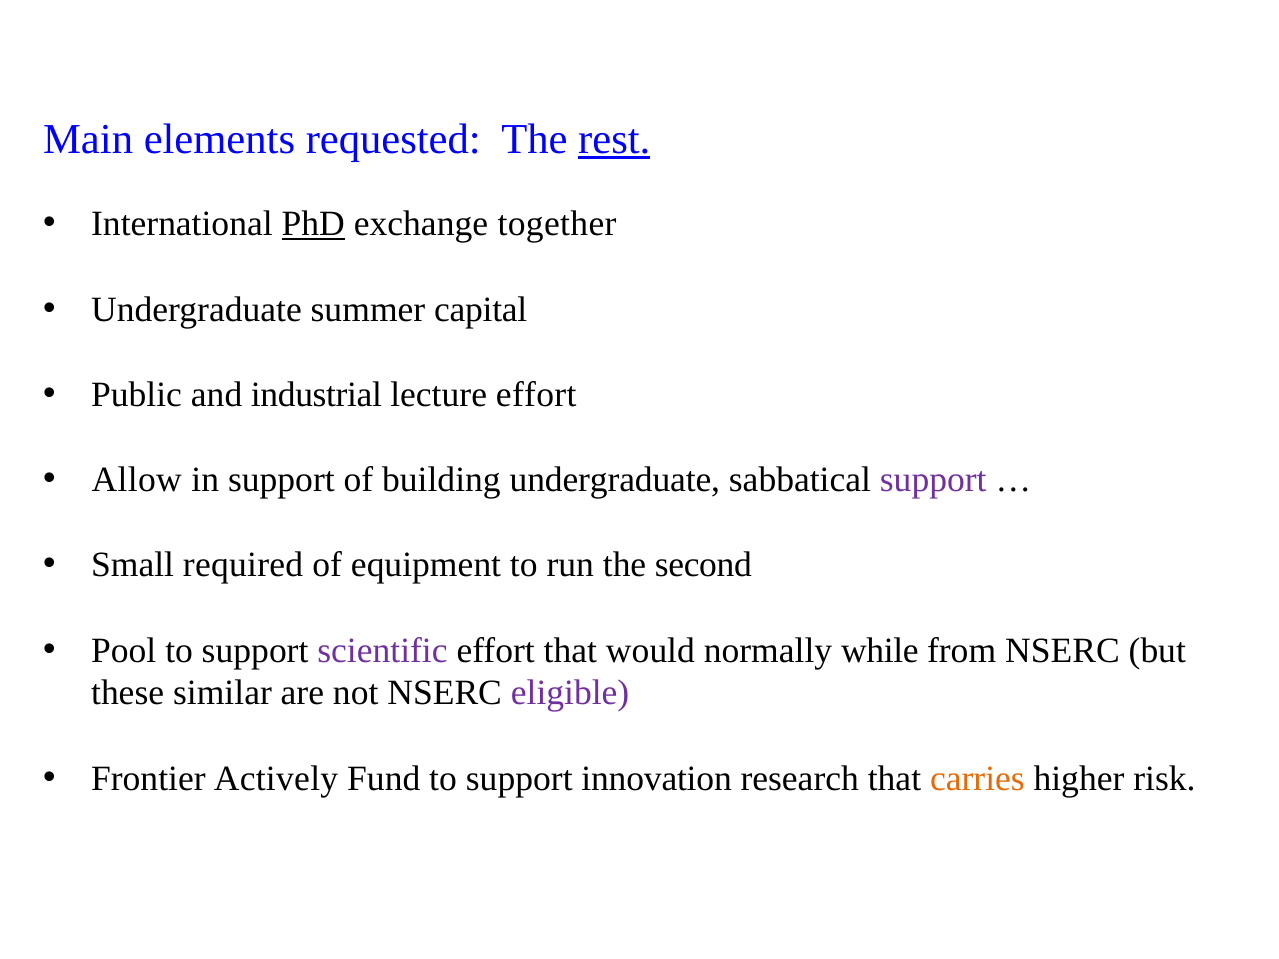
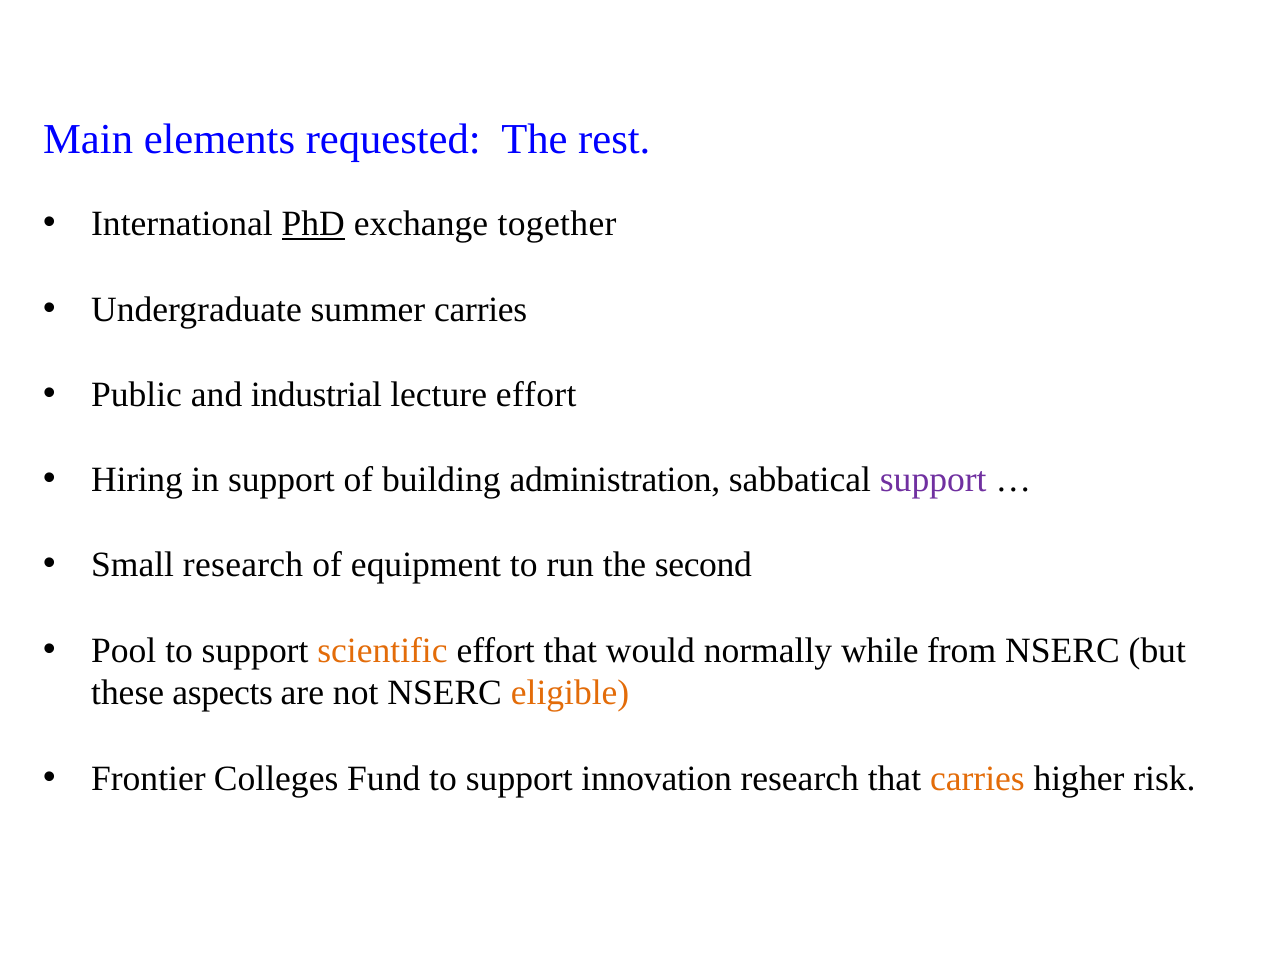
rest underline: present -> none (614, 139)
summer capital: capital -> carries (481, 309)
Allow: Allow -> Hiring (137, 480)
building undergraduate: undergraduate -> administration (615, 480)
Small required: required -> research (243, 565)
scientific colour: purple -> orange (382, 651)
similar: similar -> aspects (223, 693)
eligible colour: purple -> orange (570, 693)
Actively: Actively -> Colleges (276, 779)
